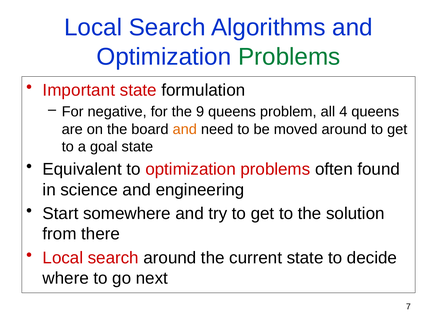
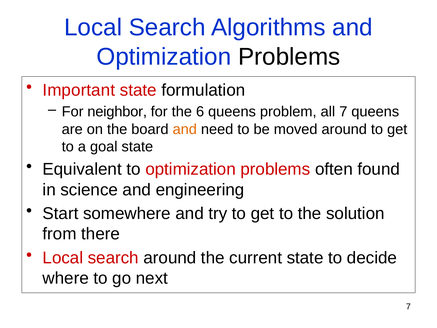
Problems colour: green -> black (289, 57)
negative: negative -> neighbor (117, 112)
9: 9 -> 6 (200, 112)
all 4: 4 -> 7 (343, 112)
